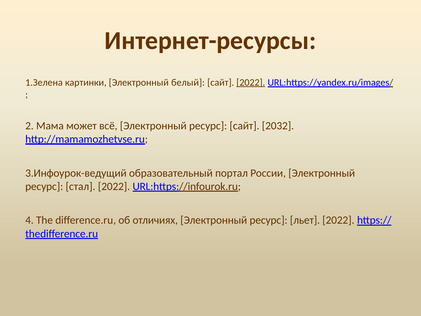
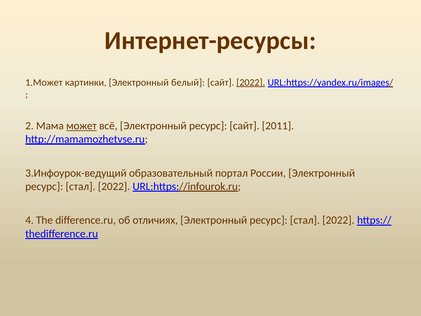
1.Зелена: 1.Зелена -> 1.Может (44, 82)
может underline: none -> present (81, 126)
2032: 2032 -> 2011 (278, 126)
отличиях Электронный ресурс льет: льет -> стал (305, 220)
